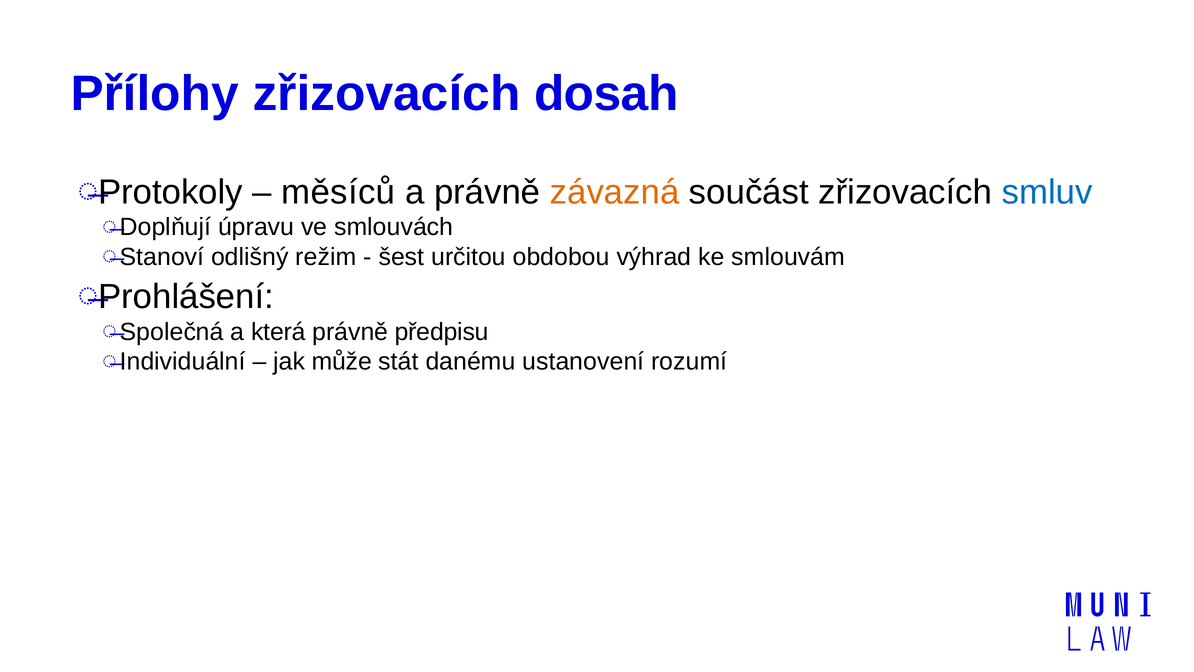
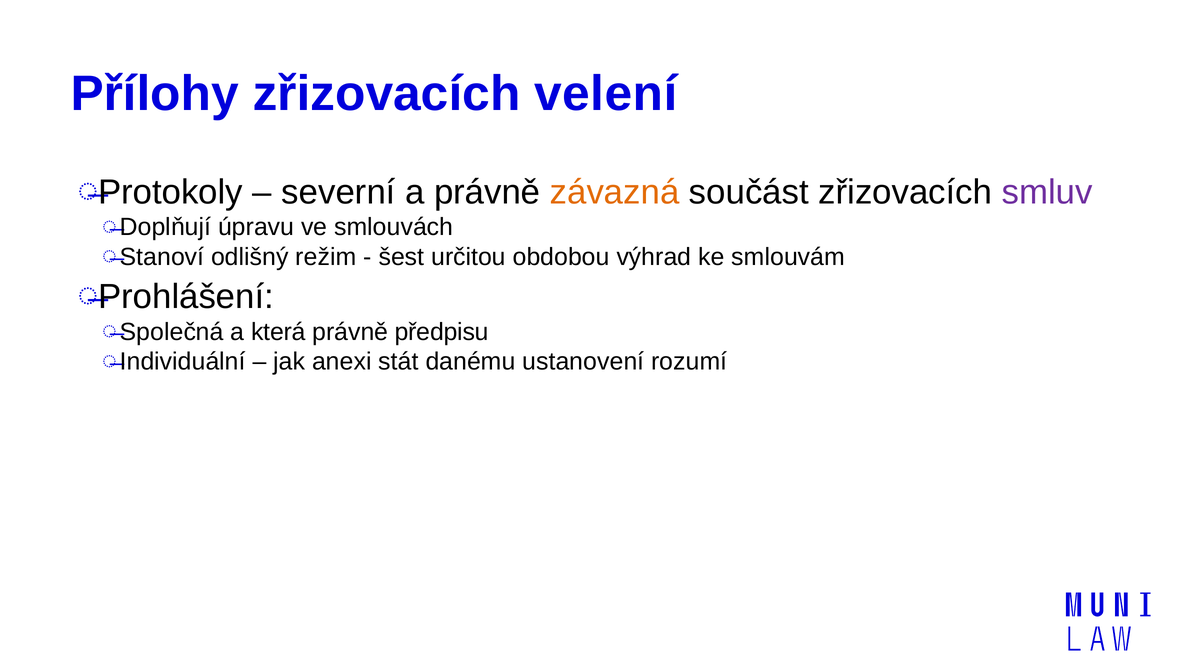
dosah: dosah -> velení (606, 94)
měsíců: měsíců -> severní (339, 192)
smluv colour: blue -> purple (1047, 192)
může: může -> anexi (342, 362)
